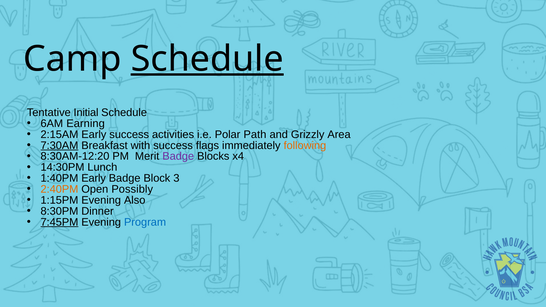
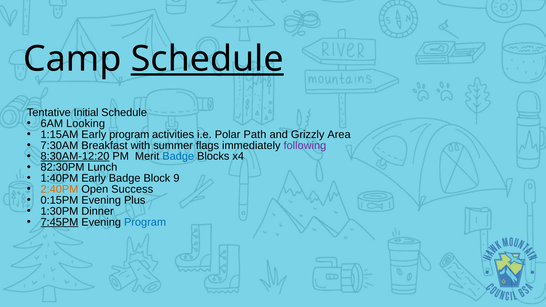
Earning: Earning -> Looking (86, 124)
2:15AM: 2:15AM -> 1:15AM (59, 134)
Early success: success -> program (129, 134)
7:30AM underline: present -> none (59, 145)
with success: success -> summer (173, 145)
following colour: orange -> purple (305, 145)
8:30AM-12:20 underline: none -> present (75, 156)
Badge colour: purple -> blue (178, 156)
14:30PM: 14:30PM -> 82:30PM (62, 167)
3: 3 -> 9 (176, 178)
Possibly: Possibly -> Success (132, 189)
1:15PM: 1:15PM -> 0:15PM (59, 200)
Also: Also -> Plus (135, 200)
8:30PM: 8:30PM -> 1:30PM (59, 211)
